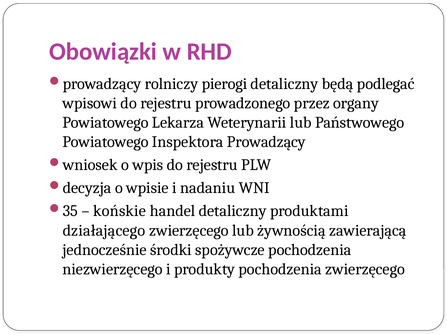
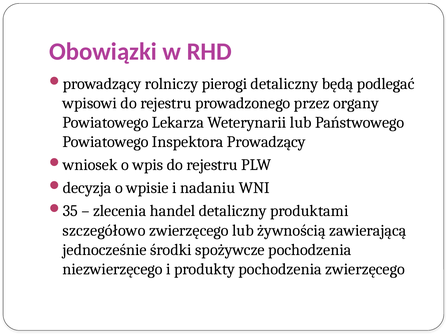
końskie: końskie -> zlecenia (120, 211)
działającego: działającego -> szczegółowo (104, 231)
